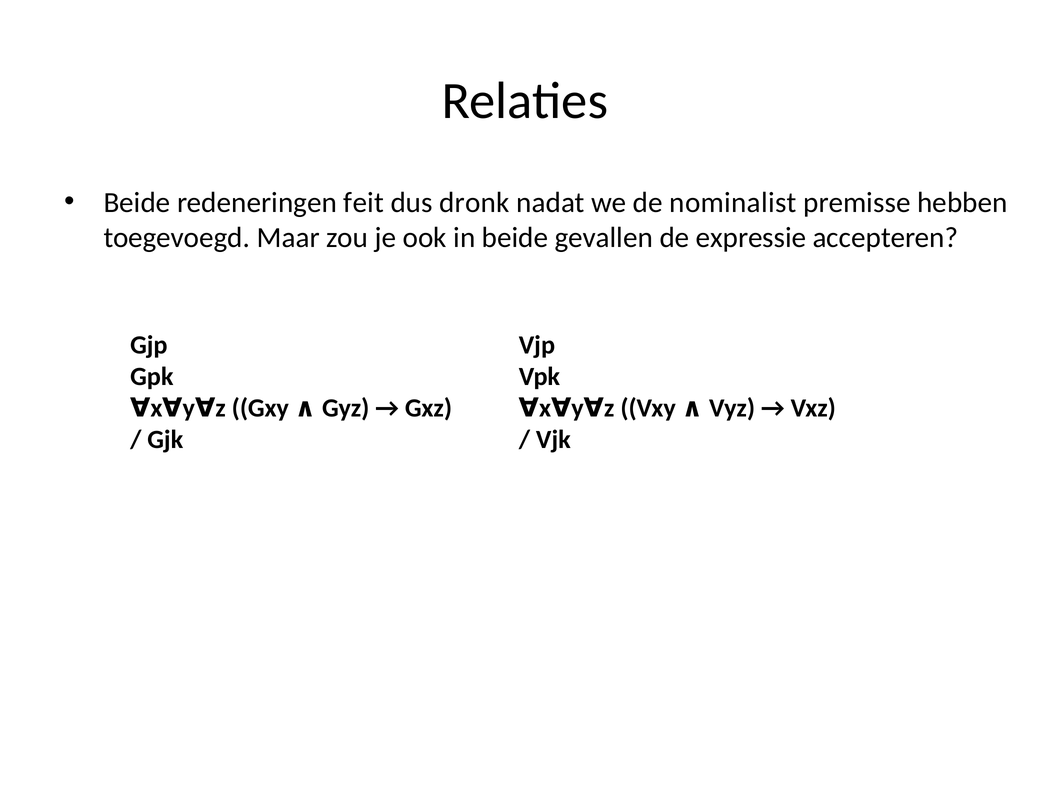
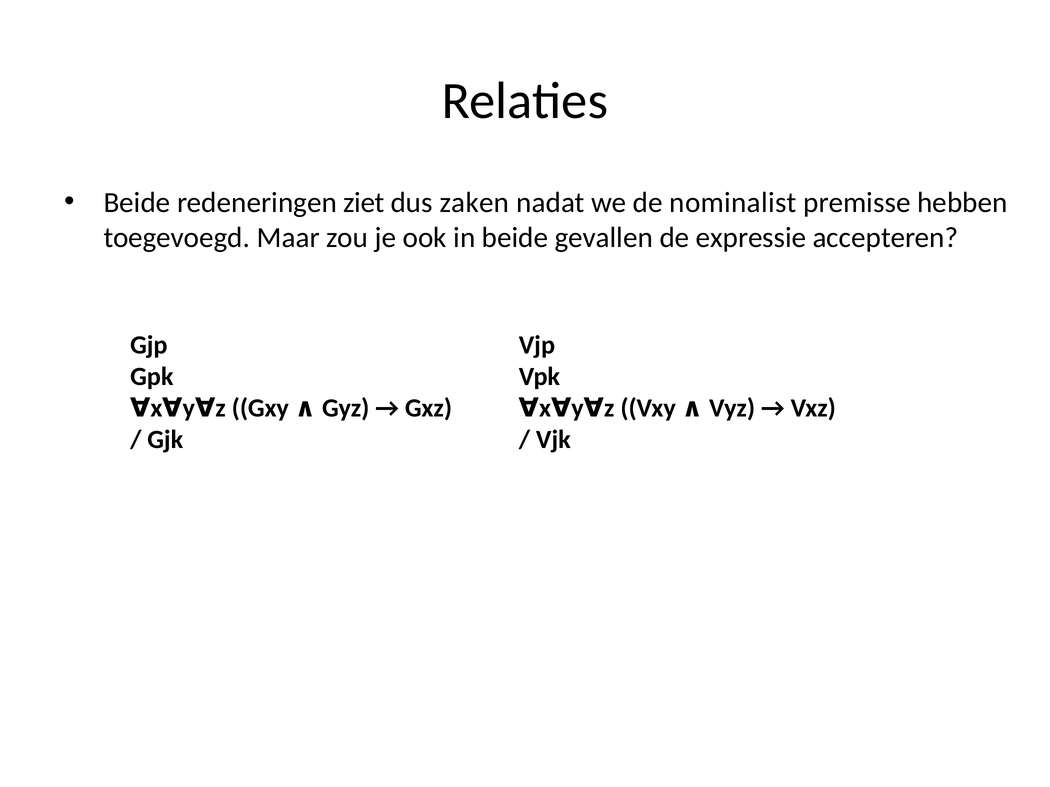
feit: feit -> ziet (364, 203)
dronk: dronk -> zaken (474, 203)
